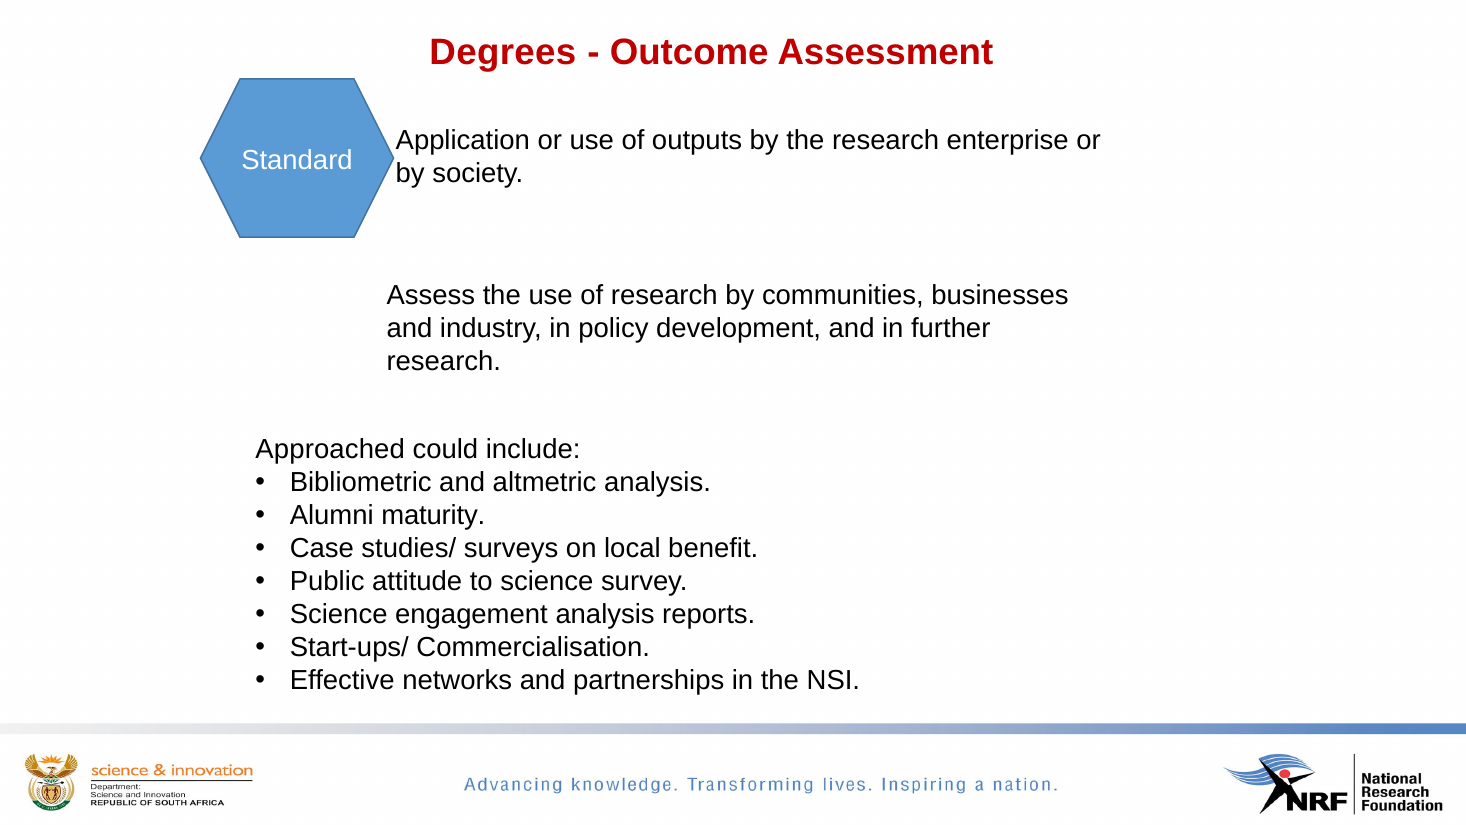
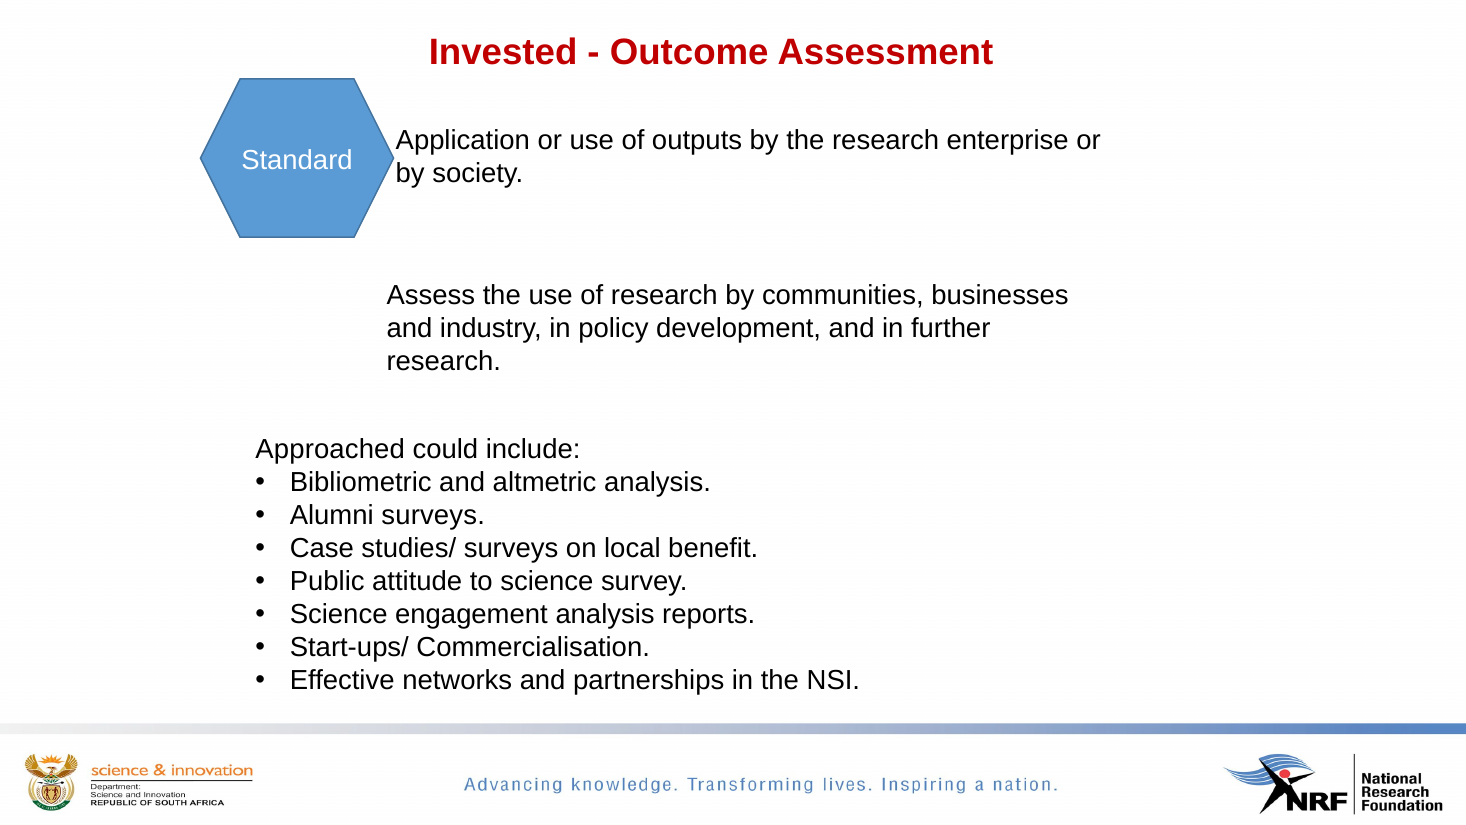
Degrees: Degrees -> Invested (503, 52)
Alumni maturity: maturity -> surveys (433, 515)
